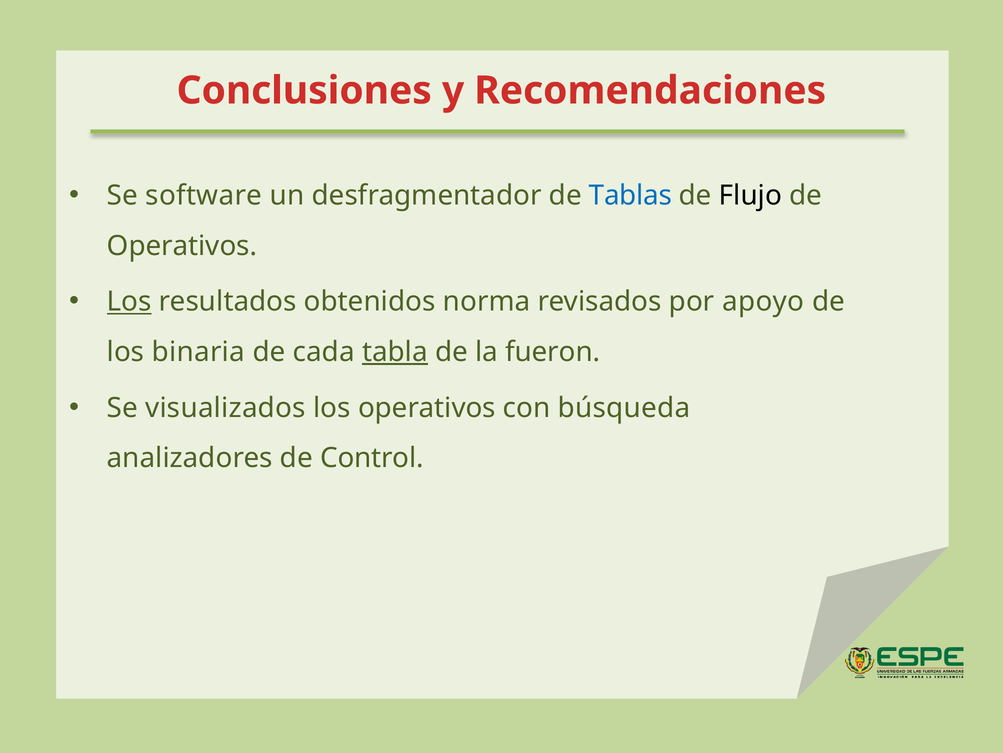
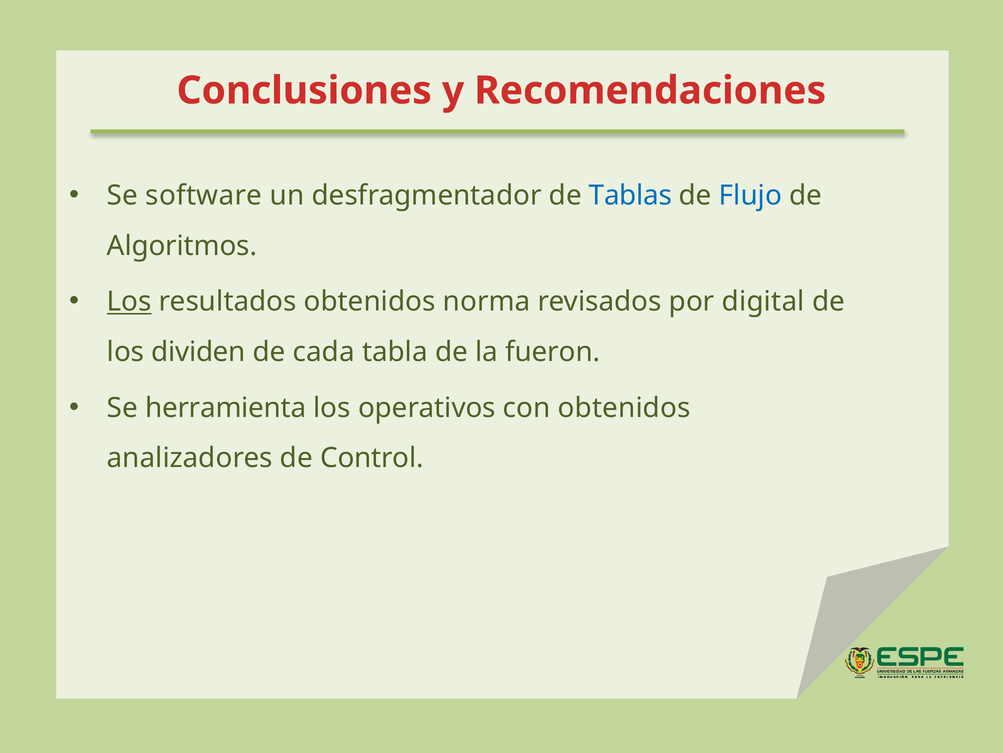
Flujo colour: black -> blue (750, 195)
Operativos: Operativos -> Algoritmos (182, 246)
apoyo: apoyo -> digital (763, 301)
binaria: binaria -> dividen (199, 352)
tabla underline: present -> none (395, 352)
visualizados: visualizados -> herramienta (226, 407)
con búsqueda: búsqueda -> obtenidos (624, 407)
